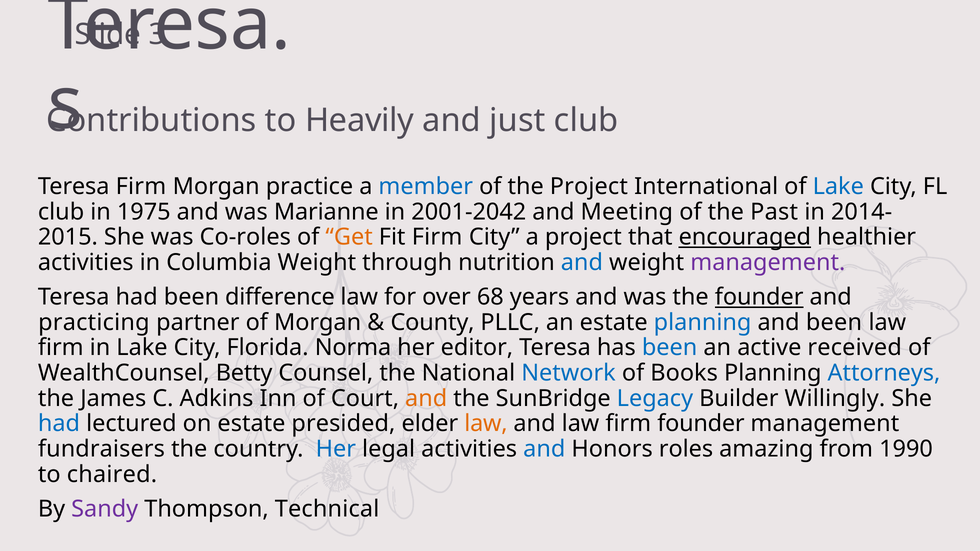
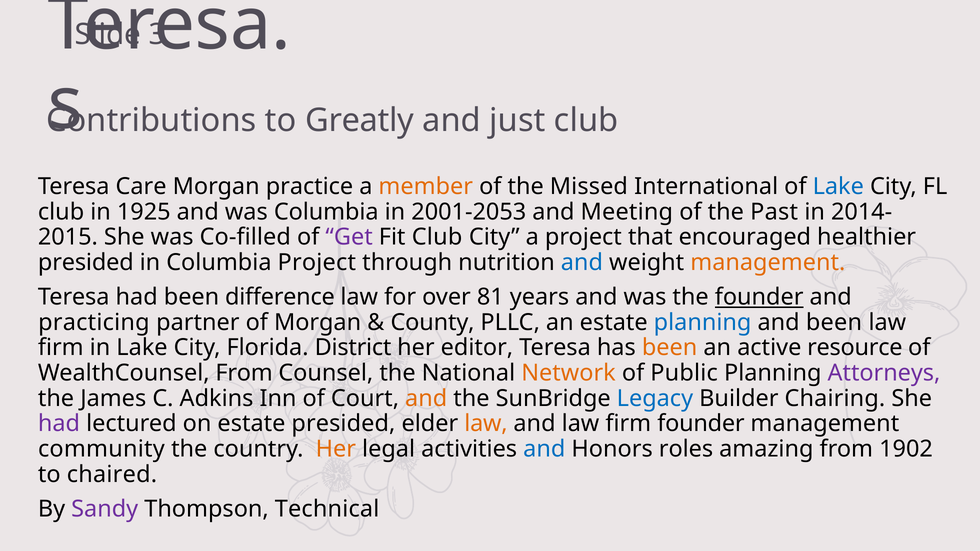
Heavily: Heavily -> Greatly (360, 121)
Teresa Firm: Firm -> Care (141, 187)
member colour: blue -> orange (426, 187)
the Project: Project -> Missed (589, 187)
1975: 1975 -> 1925 (144, 212)
was Marianne: Marianne -> Columbia (326, 212)
2001-2042: 2001-2042 -> 2001-2053 (469, 212)
Co-roles: Co-roles -> Co-filled (245, 237)
Get colour: orange -> purple (349, 237)
Fit Firm: Firm -> Club (437, 237)
encouraged underline: present -> none (745, 237)
activities: activities -> presided (86, 263)
Columbia Weight: Weight -> Project (317, 263)
management colour: purple -> orange (768, 263)
68: 68 -> 81 (490, 297)
Norma: Norma -> District (353, 348)
been colour: blue -> orange (670, 348)
received: received -> resource (855, 348)
WealthCounsel Betty: Betty -> From (244, 373)
Network colour: blue -> orange (569, 373)
Books: Books -> Public (684, 373)
Attorneys colour: blue -> purple (884, 373)
Willingly: Willingly -> Chairing (835, 398)
had colour: blue -> purple (59, 424)
fundraisers: fundraisers -> community (101, 449)
Her colour: blue -> orange (336, 449)
1990: 1990 -> 1902 (906, 449)
